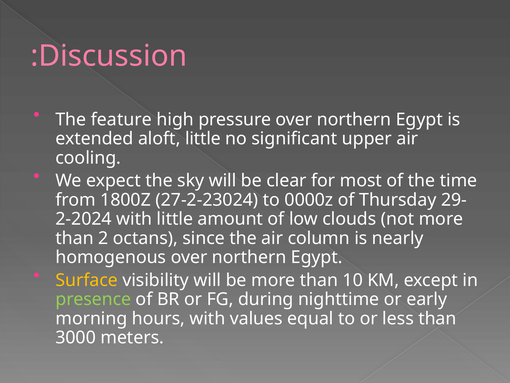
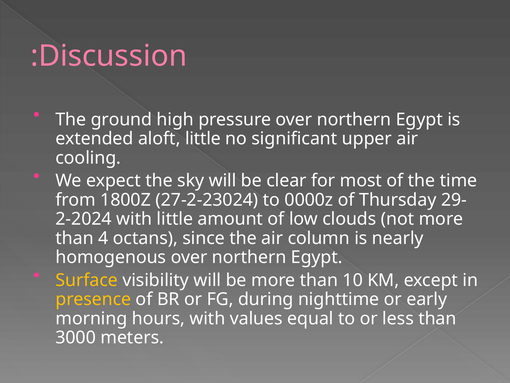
feature: feature -> ground (121, 119)
2: 2 -> 4 (103, 238)
presence colour: light green -> yellow (93, 299)
